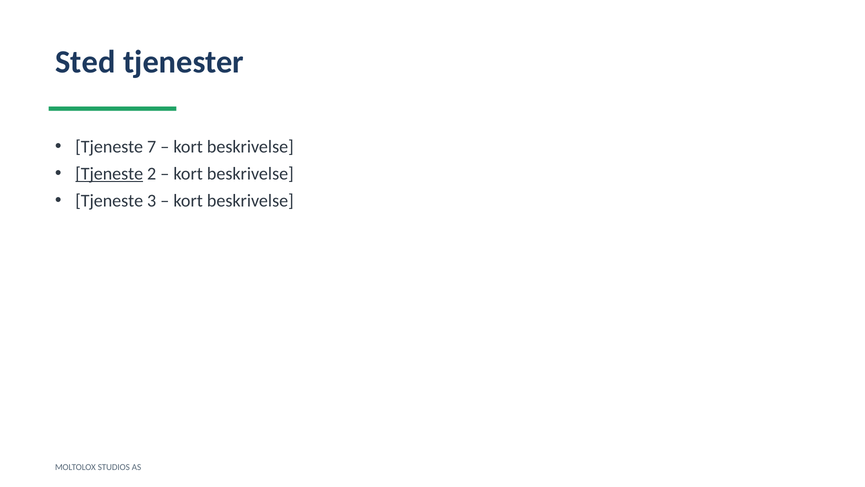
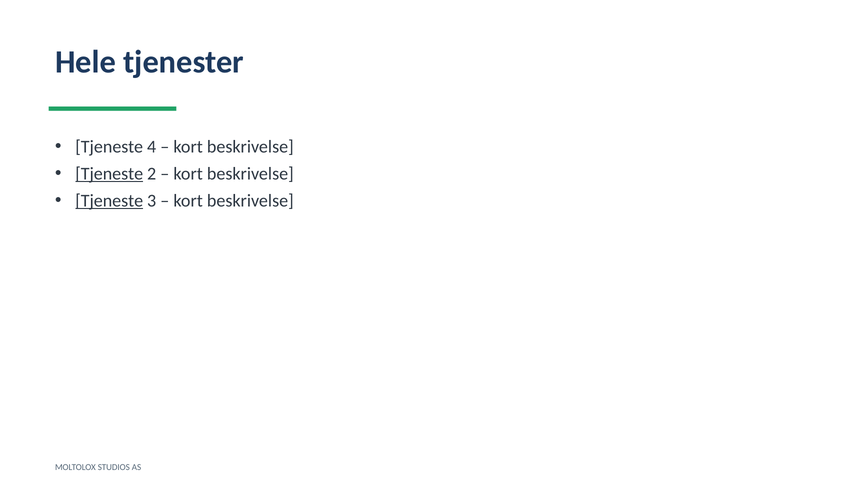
Sted: Sted -> Hele (85, 62)
7: 7 -> 4 (152, 147)
Tjeneste underline: none -> present (109, 201)
